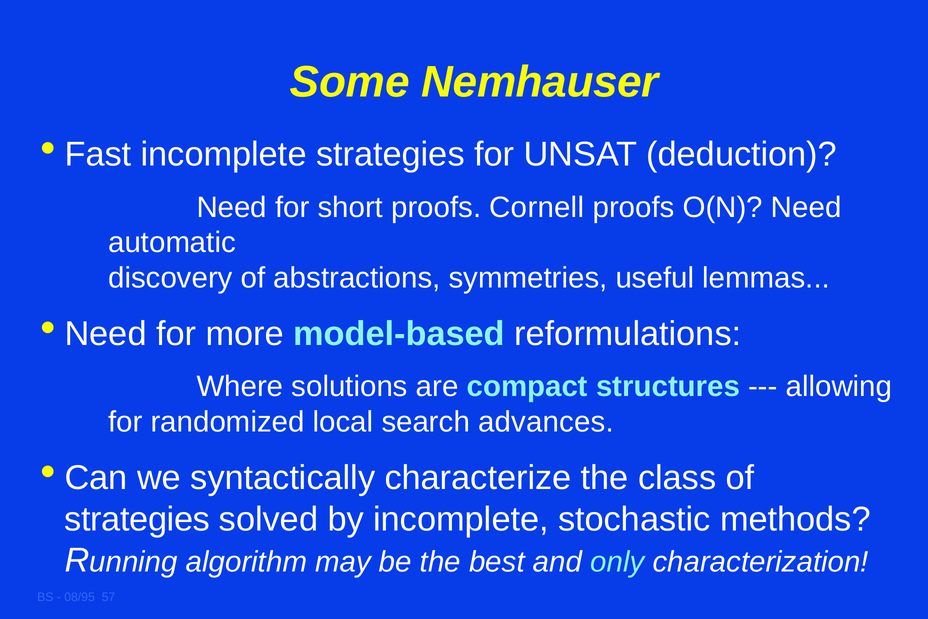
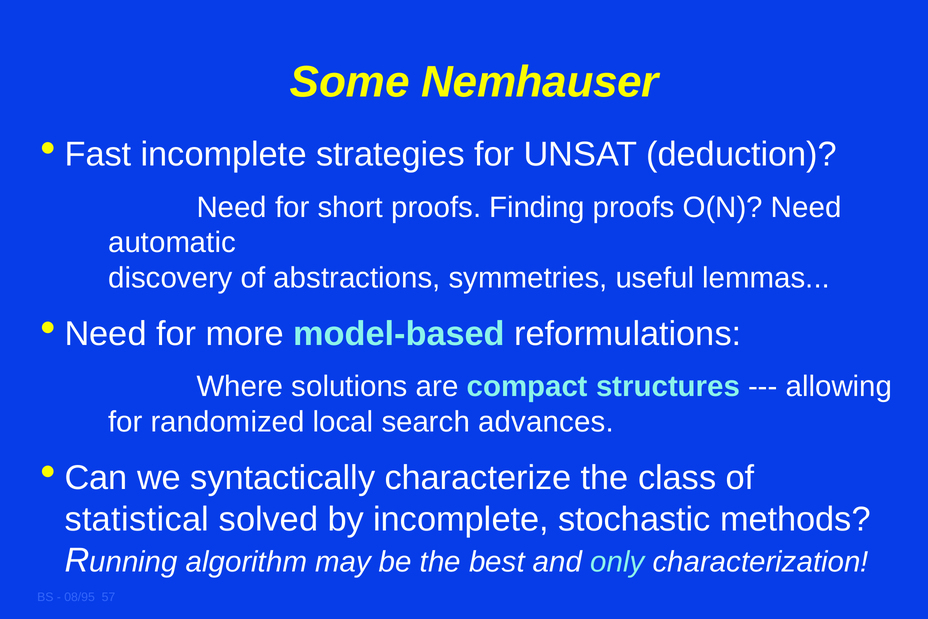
Cornell: Cornell -> Finding (537, 207)
strategies: strategies -> statistical (137, 519)
